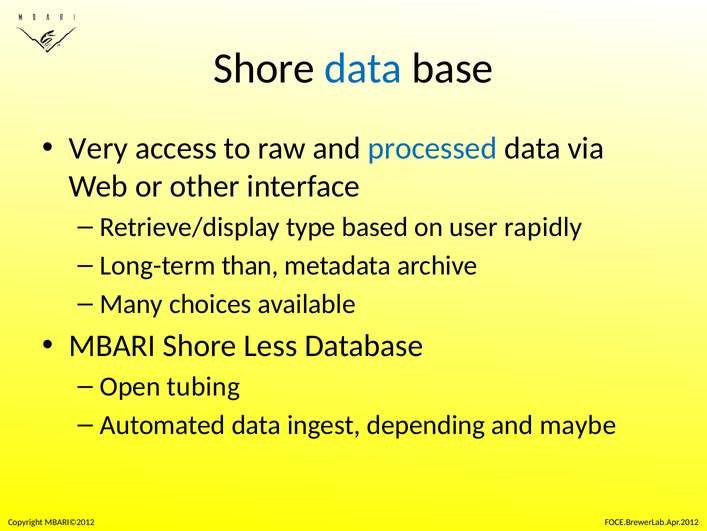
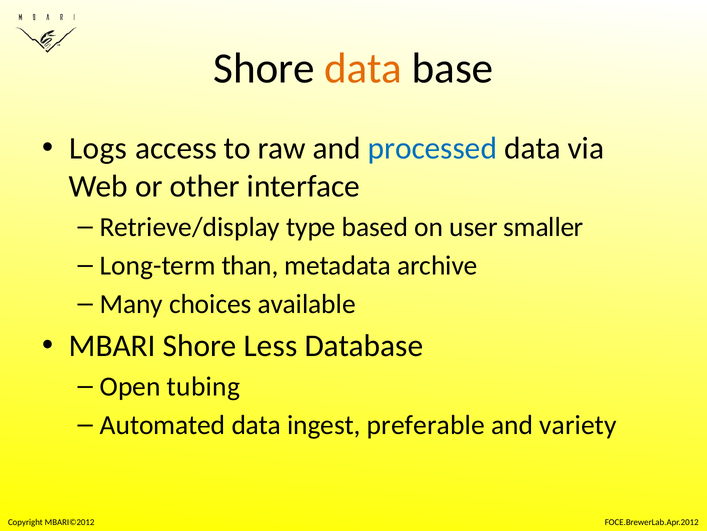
data colour: blue -> orange (363, 68)
Very: Very -> Logs (98, 148)
rapidly: rapidly -> smaller (543, 227)
depending: depending -> preferable (426, 425)
maybe: maybe -> variety (578, 425)
